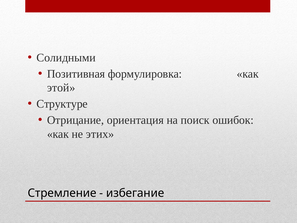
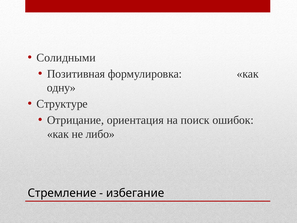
этой: этой -> одну (61, 88)
этих: этих -> либо (100, 134)
